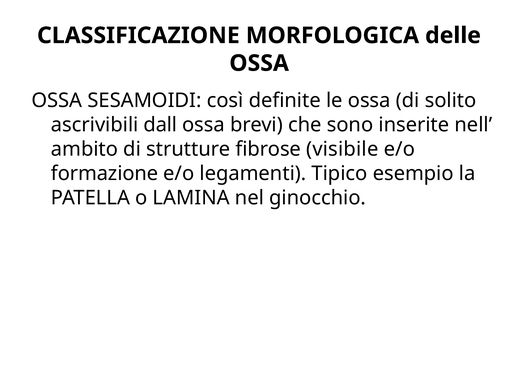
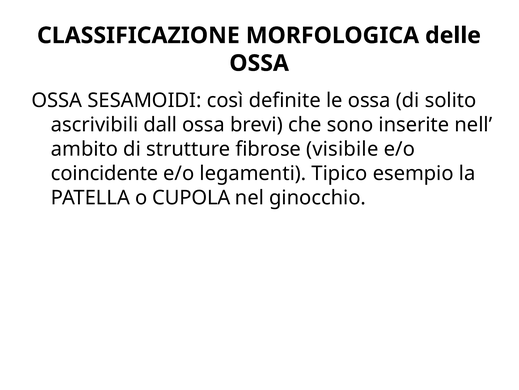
formazione: formazione -> coincidente (105, 173)
LAMINA: LAMINA -> CUPOLA (191, 197)
